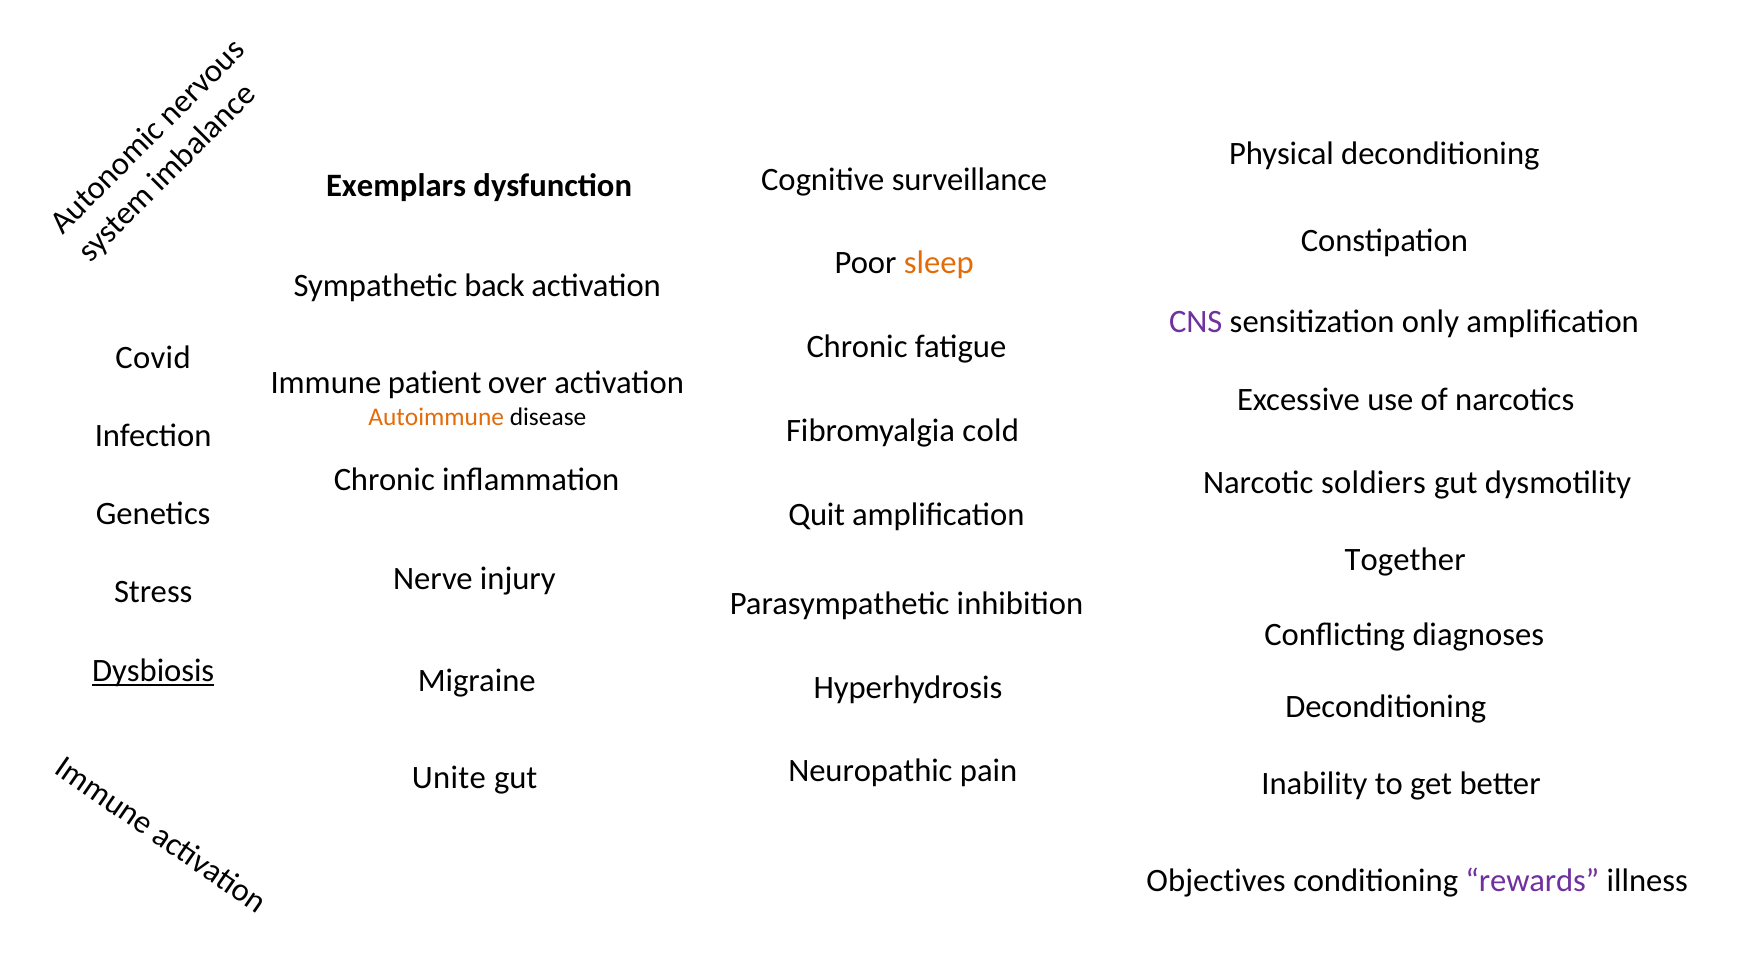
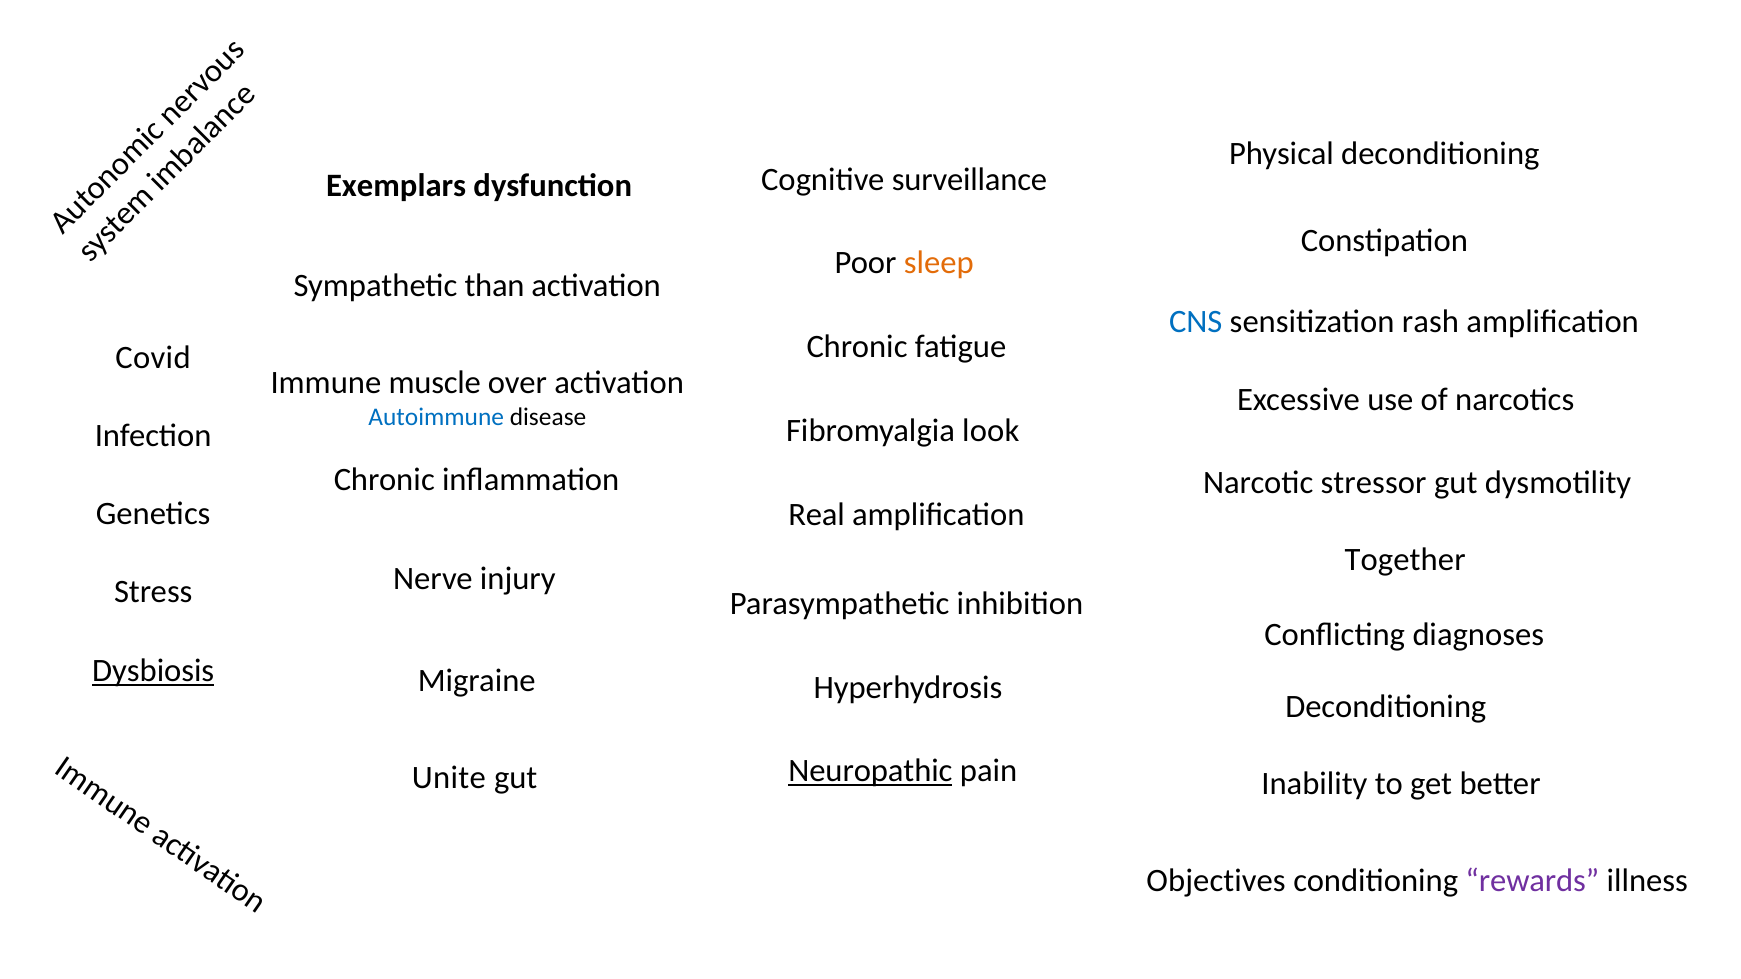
back: back -> than (495, 285)
CNS colour: purple -> blue (1196, 322)
only: only -> rash (1431, 322)
patient: patient -> muscle (435, 383)
Autoimmune colour: orange -> blue (436, 417)
cold: cold -> look (991, 430)
soldiers: soldiers -> stressor (1374, 483)
Quit: Quit -> Real (817, 515)
Neuropathic underline: none -> present (870, 771)
